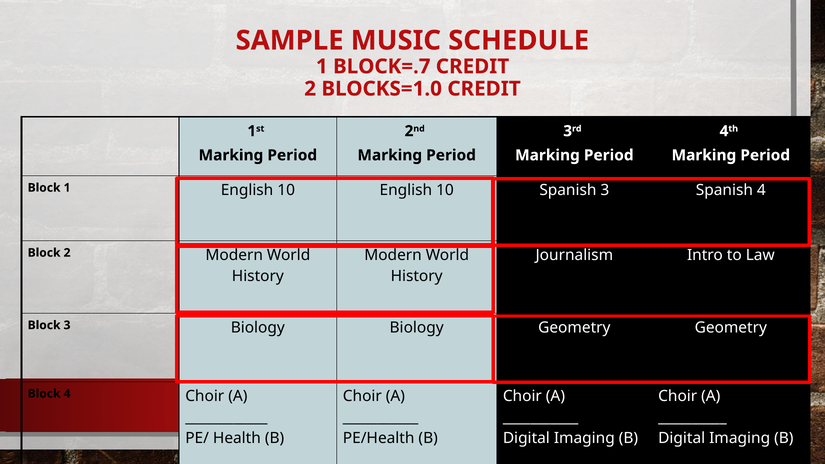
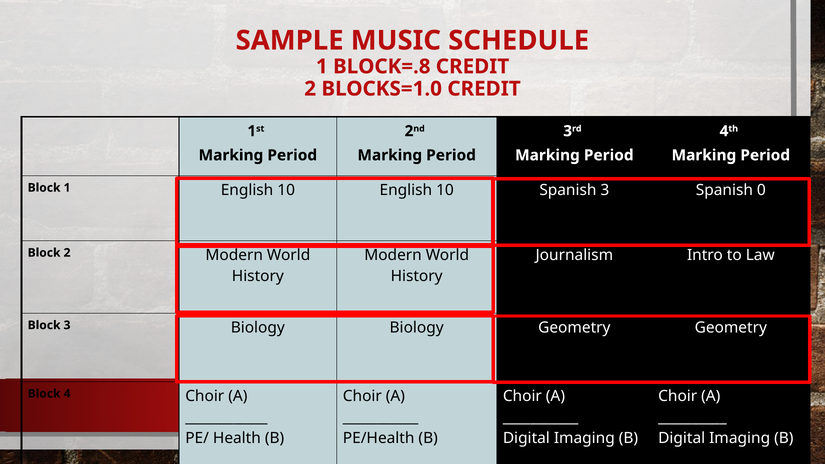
BLOCK=.7: BLOCK=.7 -> BLOCK=.8 (382, 67)
Spanish 4: 4 -> 0 (761, 190)
